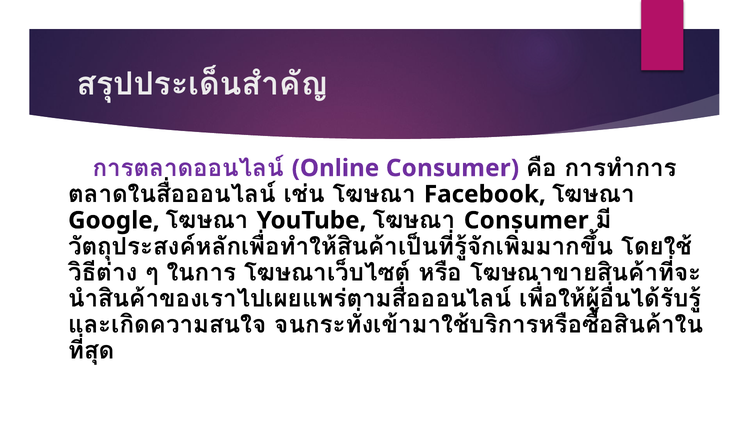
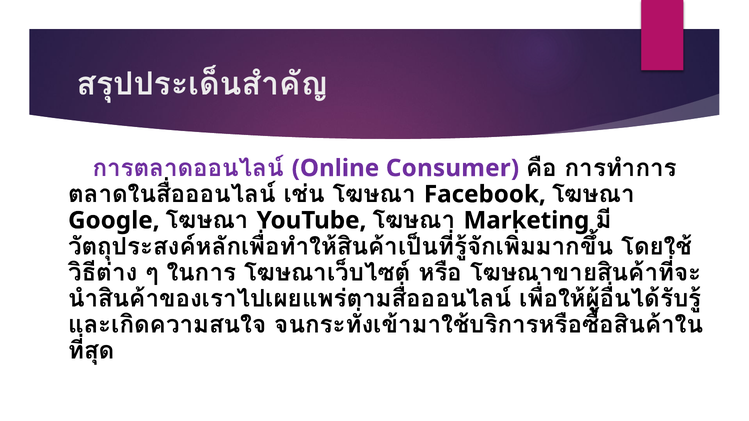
Consumer: Consumer -> Marketing (526, 221)
